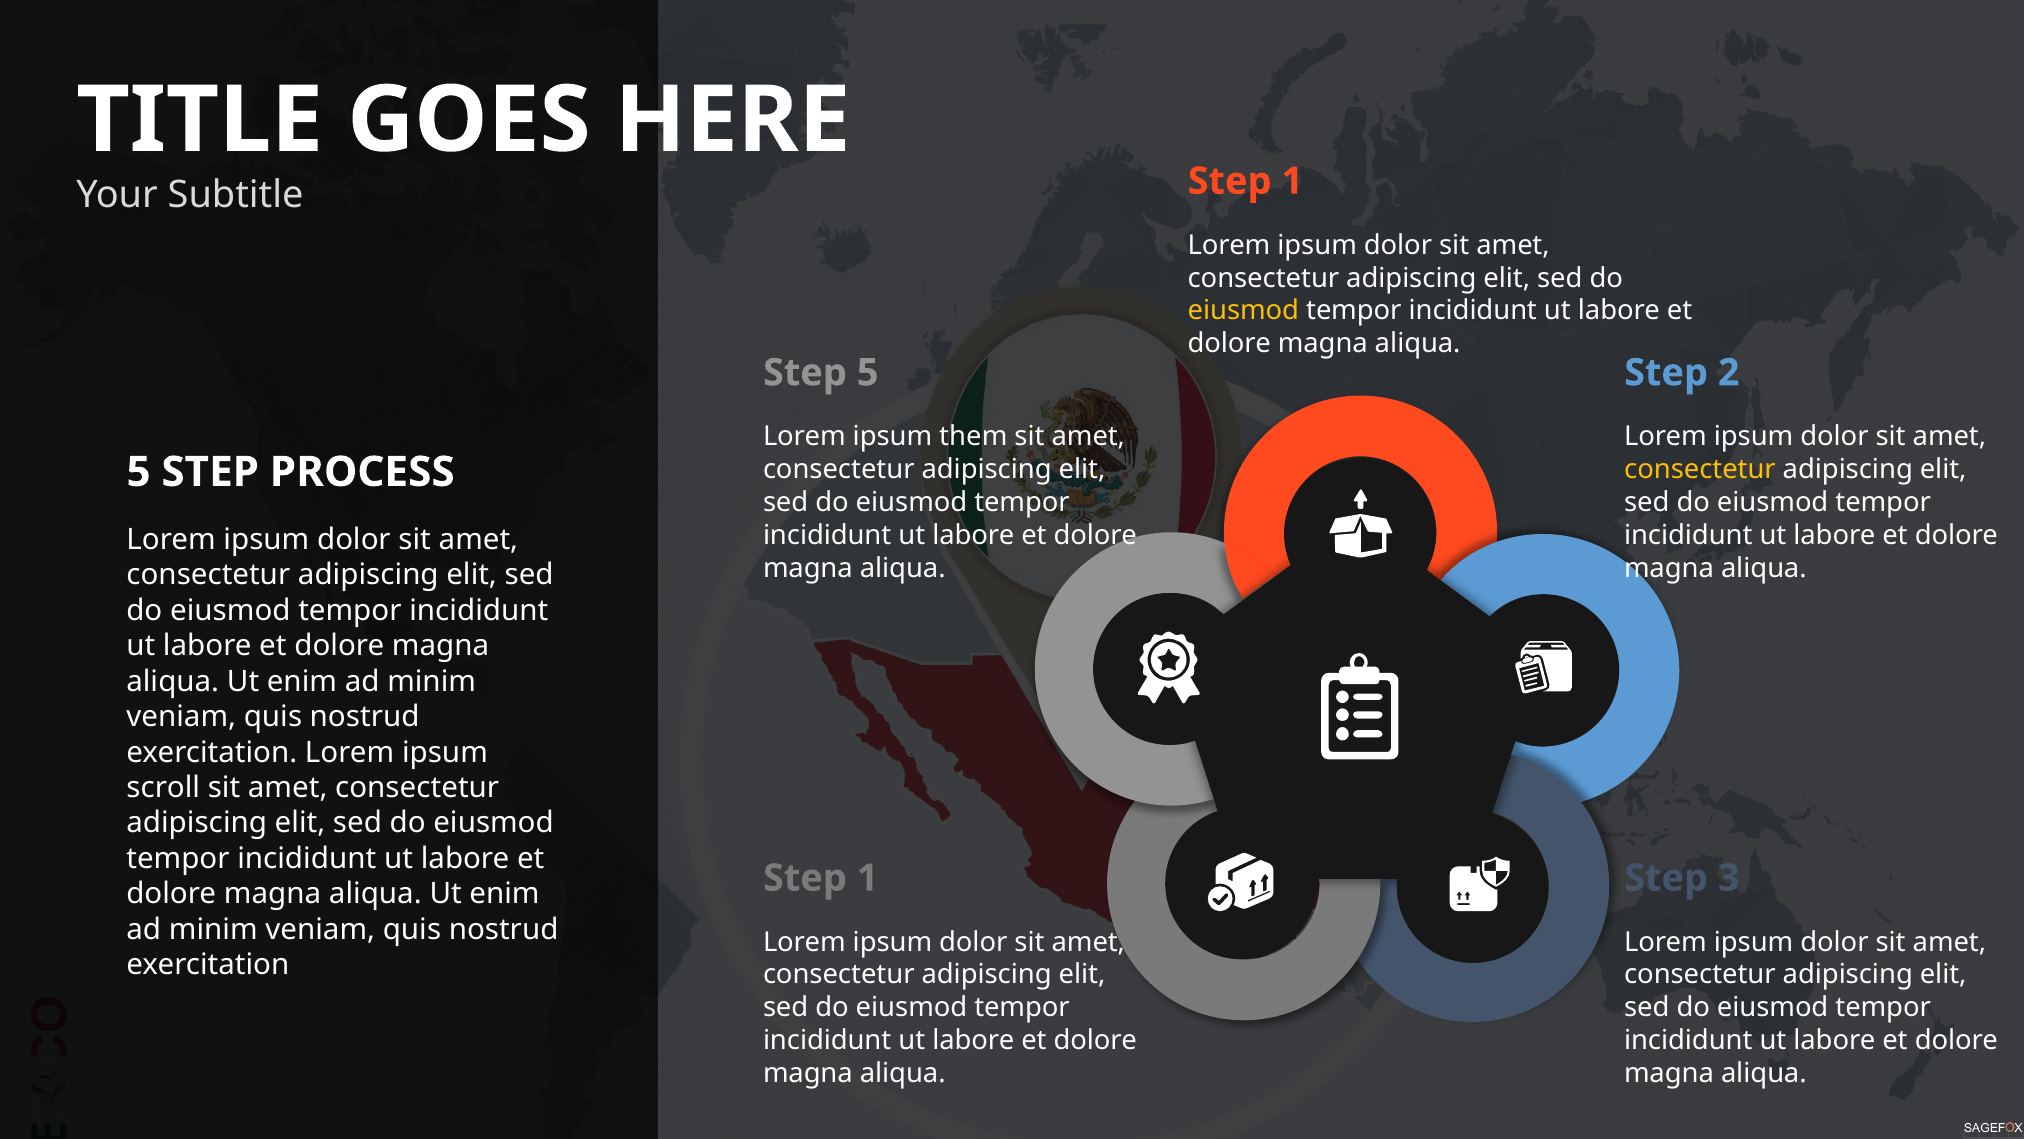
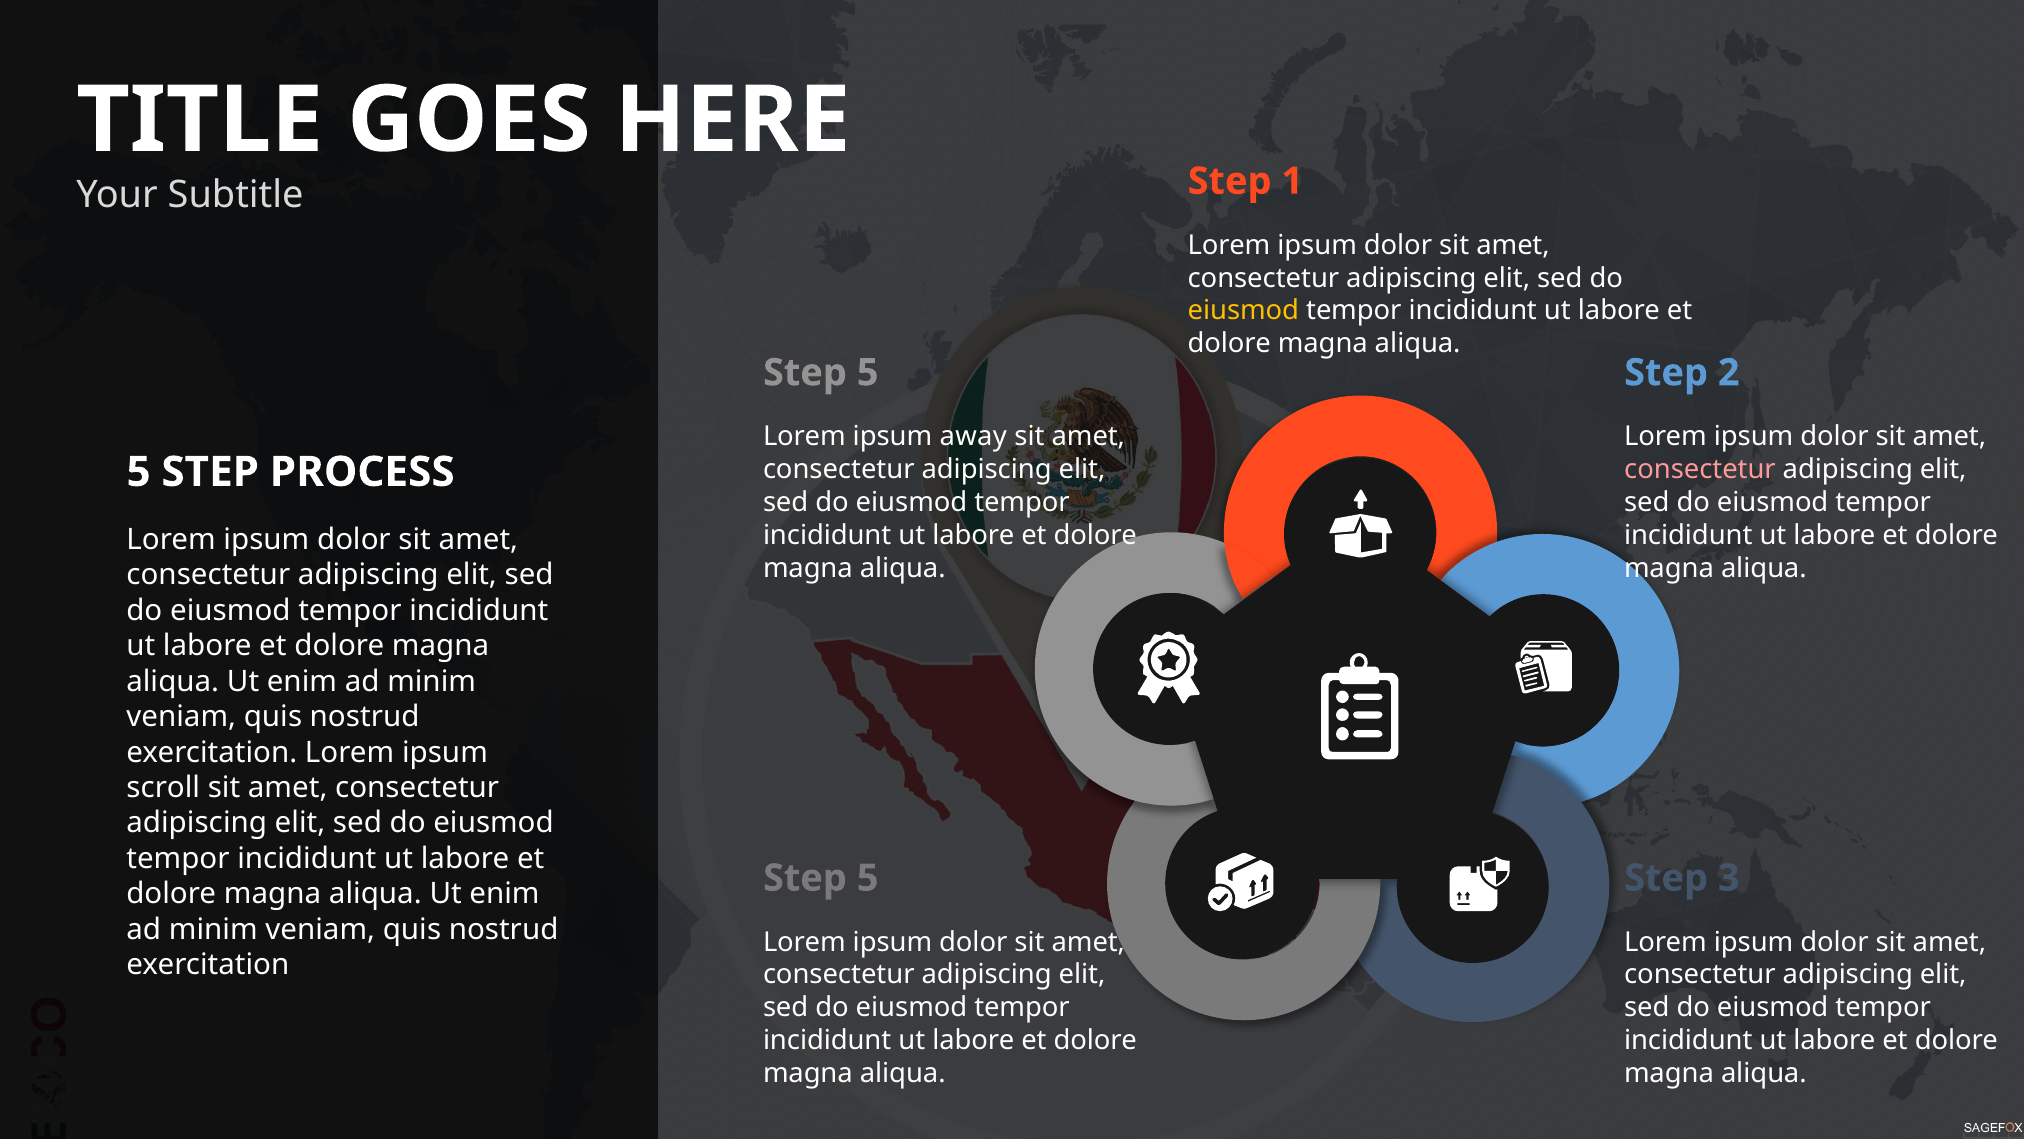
them: them -> away (973, 436)
consectetur colour: yellow -> pink (1700, 469)
1: 1 -> 5 (868, 878)
